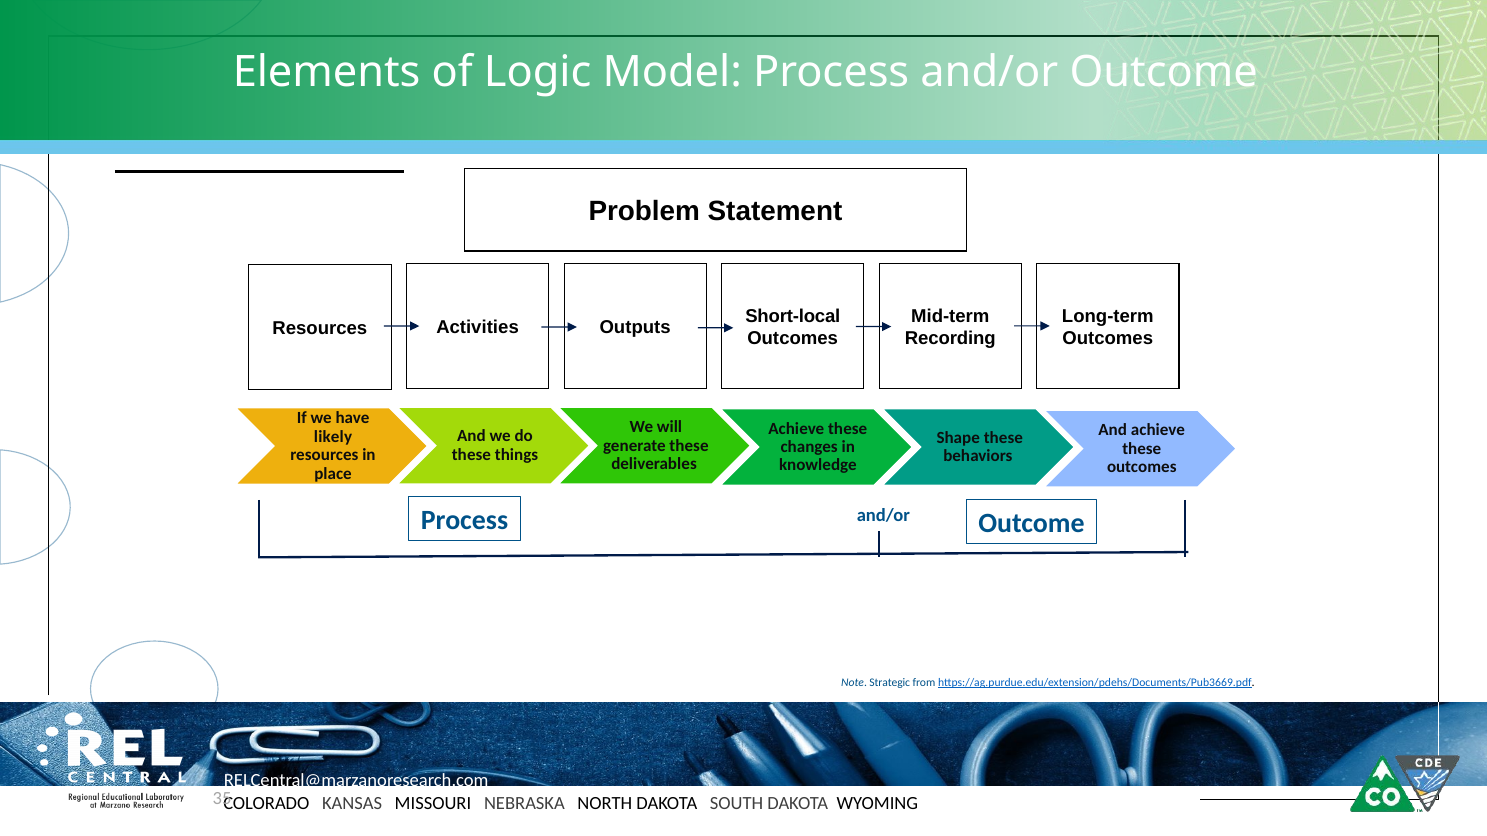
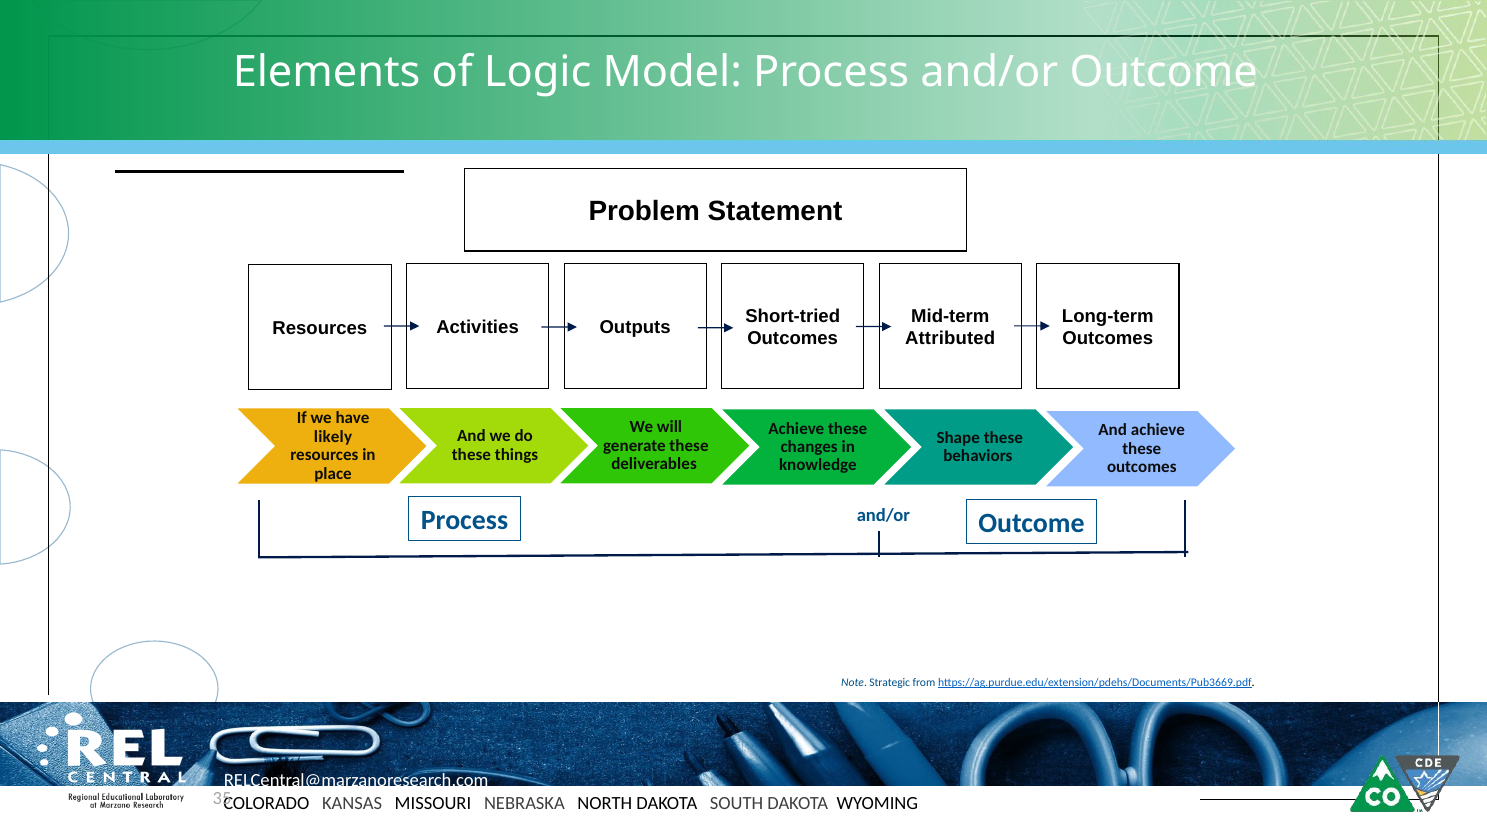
Short-local: Short-local -> Short-tried (793, 316)
Recording: Recording -> Attributed (950, 339)
